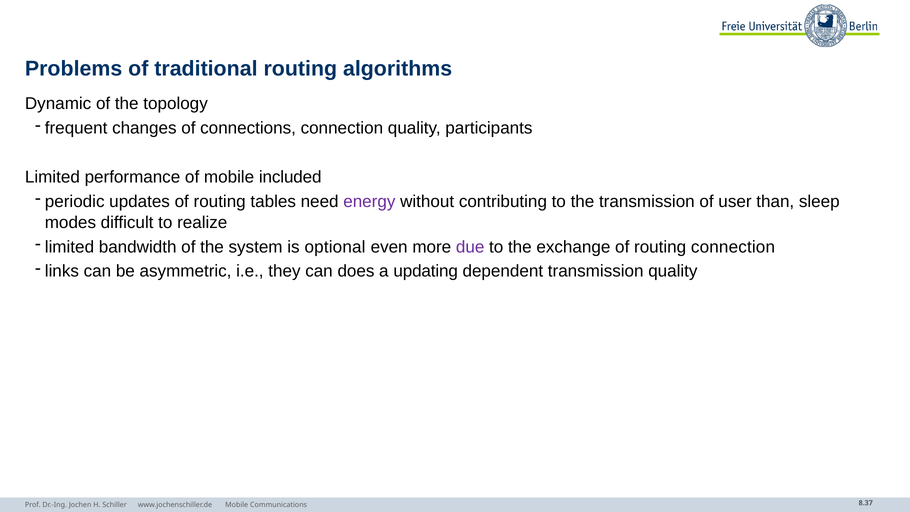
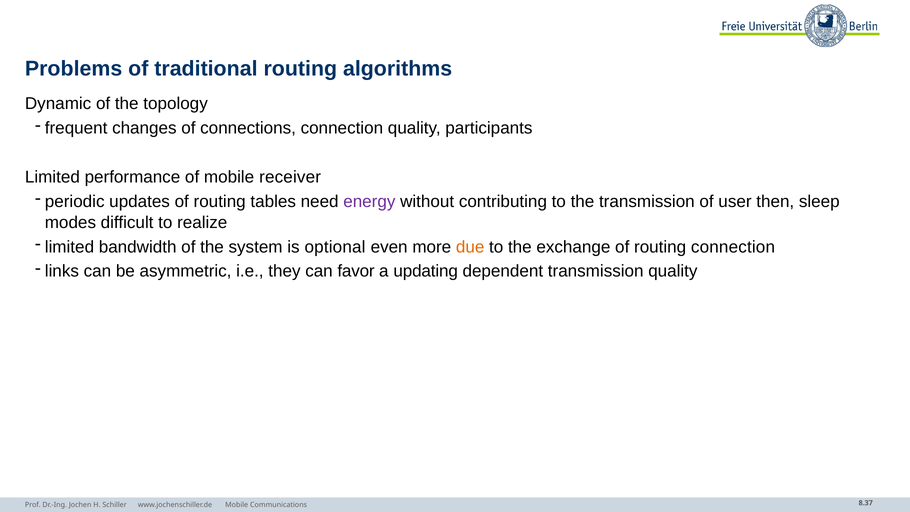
included: included -> receiver (290, 177)
than: than -> then (775, 202)
due colour: purple -> orange (470, 247)
does: does -> favor (356, 271)
